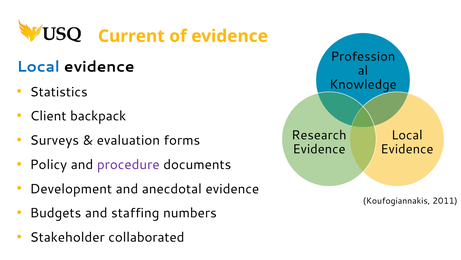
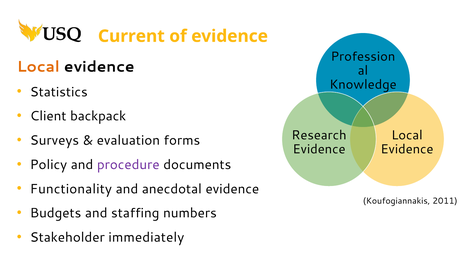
Local colour: blue -> orange (38, 67)
Development: Development -> Functionality (71, 188)
collaborated: collaborated -> immediately (146, 237)
